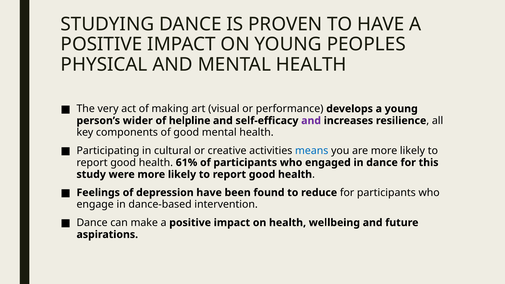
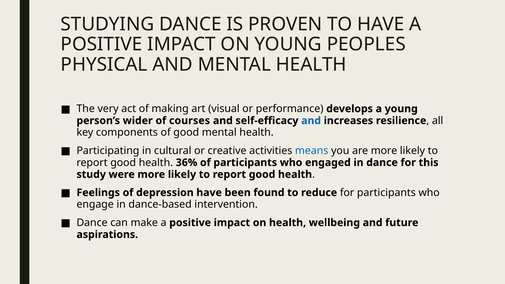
helpline: helpline -> courses (190, 121)
and colour: purple -> blue (311, 121)
61%: 61% -> 36% (187, 163)
